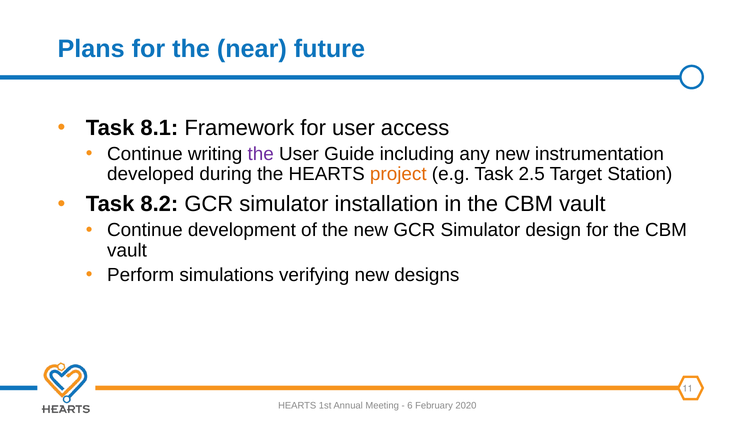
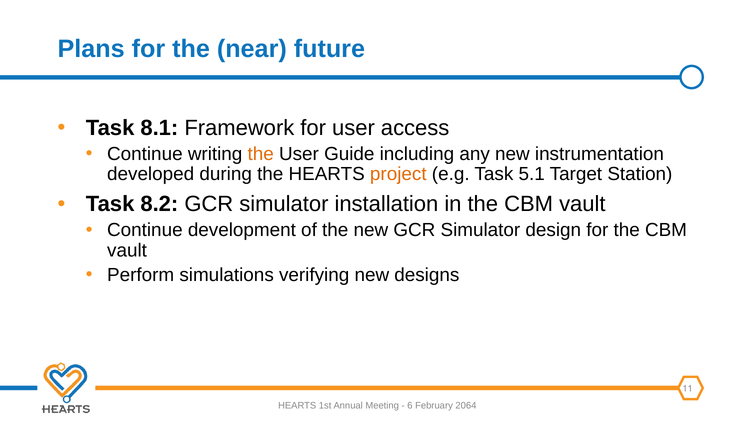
the colour: purple -> orange (261, 154)
2.5: 2.5 -> 5.1 (532, 174)
2020: 2020 -> 2064 (466, 406)
